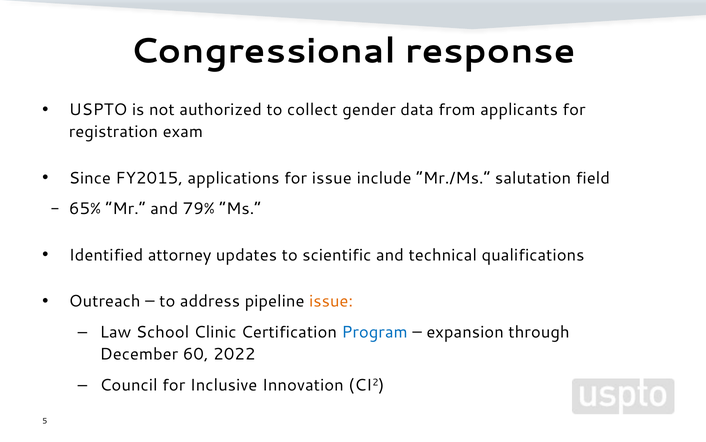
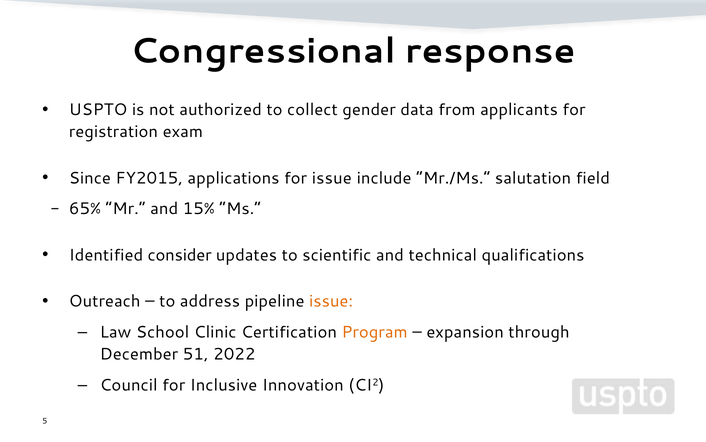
79%: 79% -> 15% (199, 209)
attorney: attorney -> consider (180, 255)
Program colour: blue -> orange (375, 332)
60: 60 -> 51 (196, 354)
